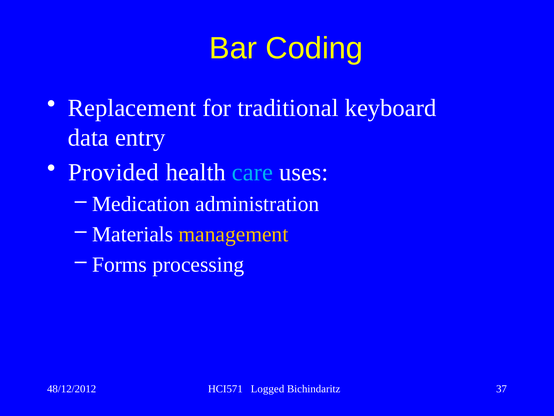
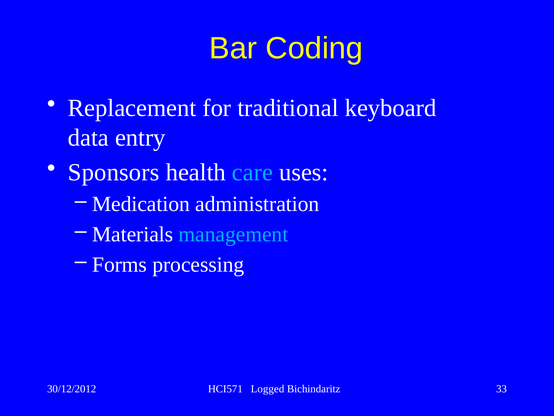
Provided: Provided -> Sponsors (114, 172)
management colour: yellow -> light blue (233, 234)
48/12/2012: 48/12/2012 -> 30/12/2012 (72, 389)
37: 37 -> 33 (501, 389)
